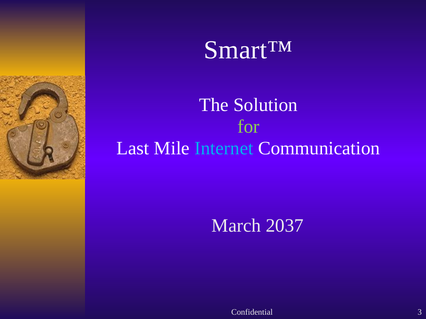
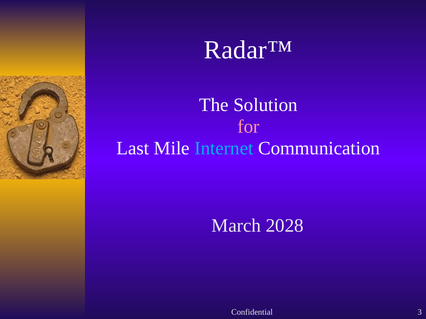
Smart™: Smart™ -> Radar™ (248, 50)
for colour: light green -> pink (248, 127)
2037: 2037 -> 2028 (285, 226)
